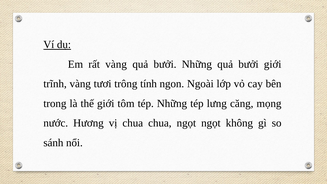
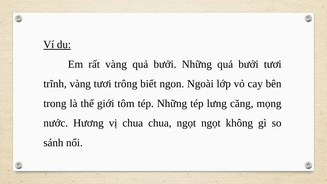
bưởi giới: giới -> tươi (273, 64)
tính: tính -> biết (148, 84)
